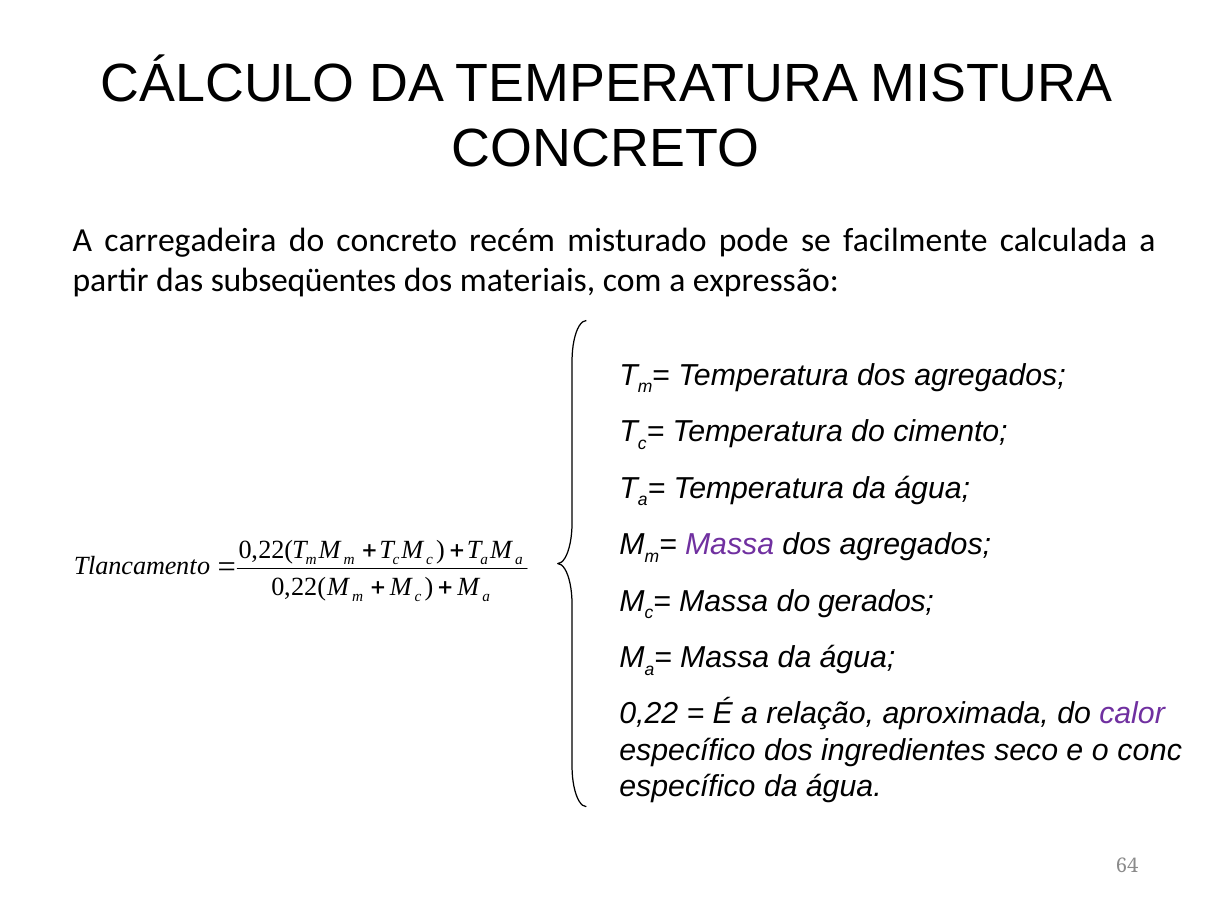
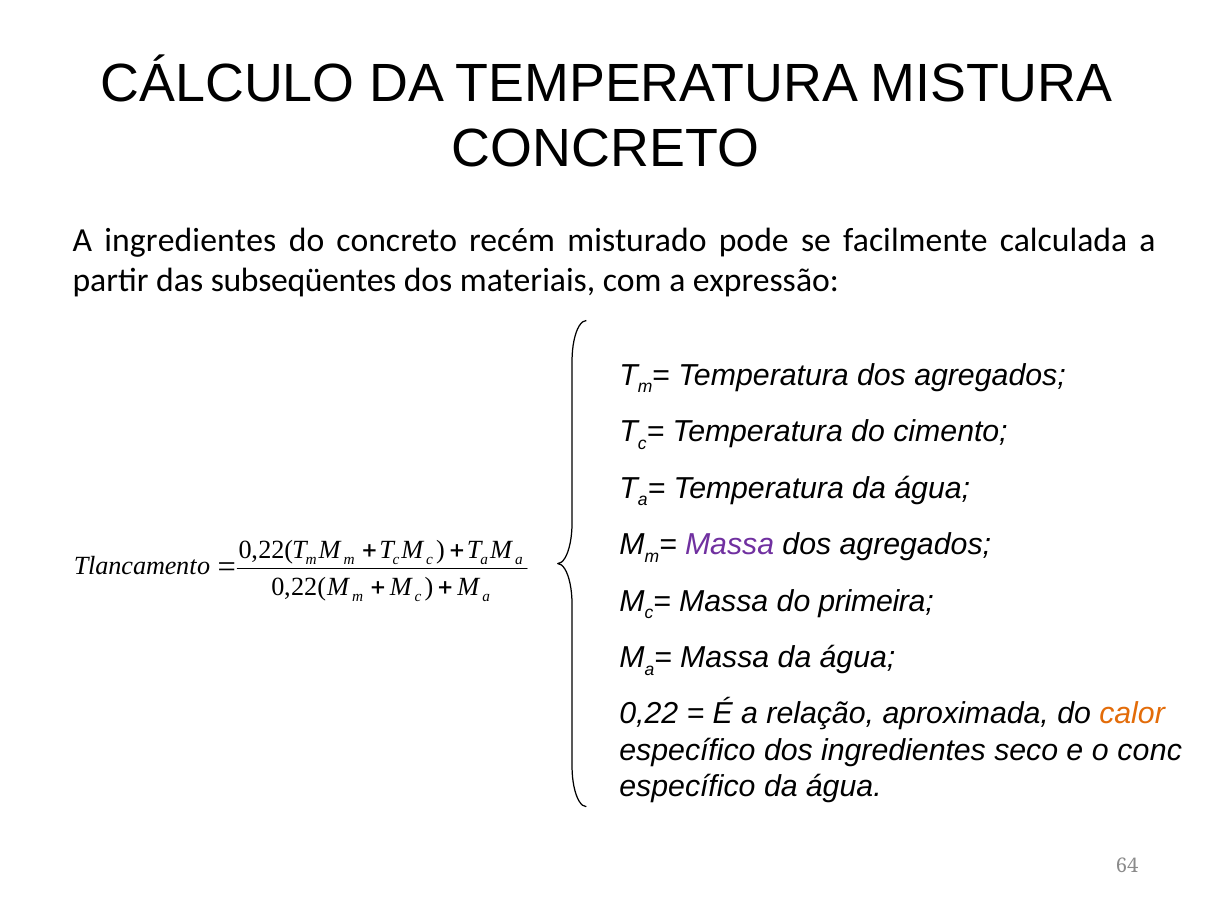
A carregadeira: carregadeira -> ingredientes (190, 241)
gerados: gerados -> primeira (876, 601)
calor colour: purple -> orange (1132, 714)
